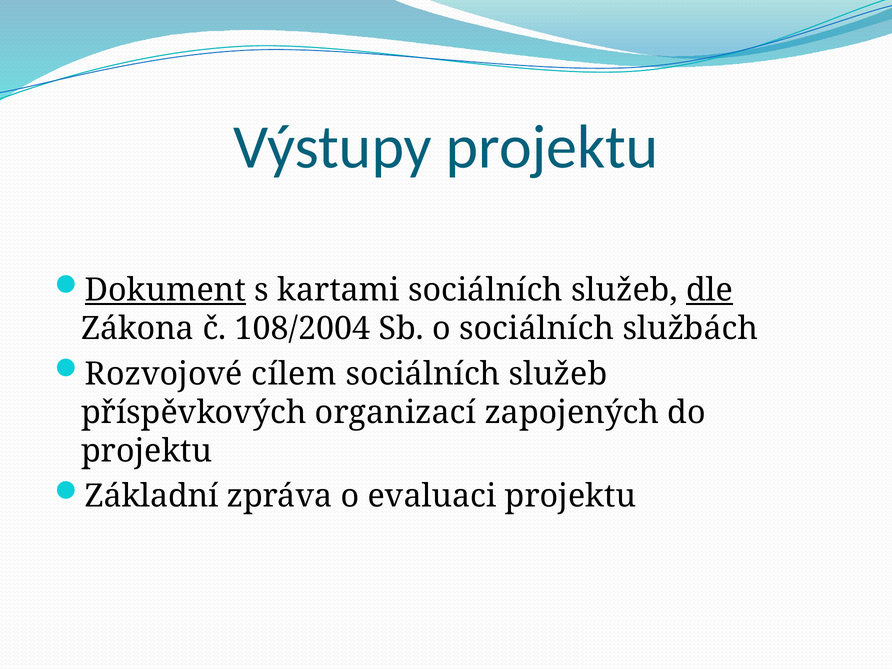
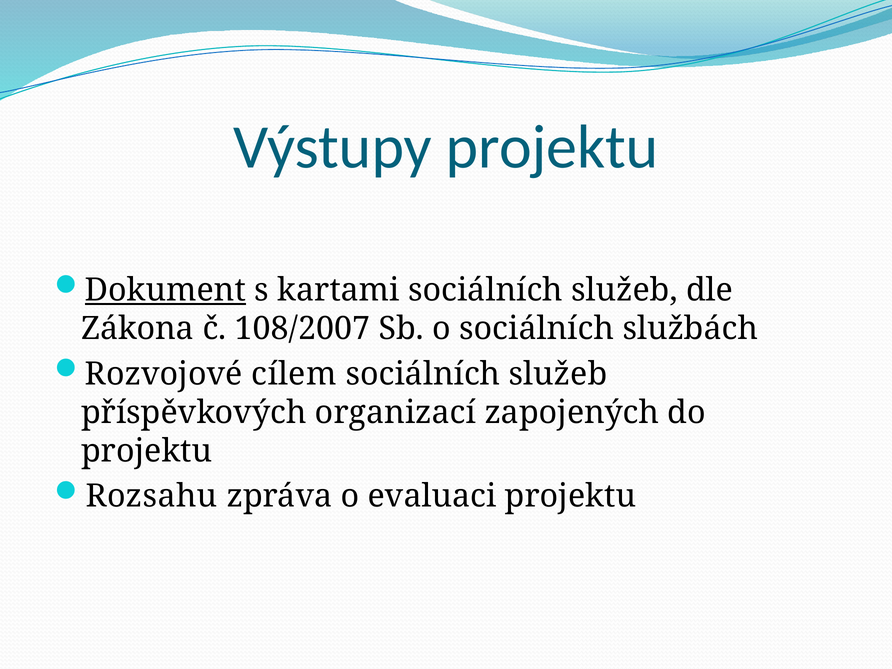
dle underline: present -> none (710, 290)
108/2004: 108/2004 -> 108/2007 (302, 329)
Základní: Základní -> Rozsahu (151, 496)
